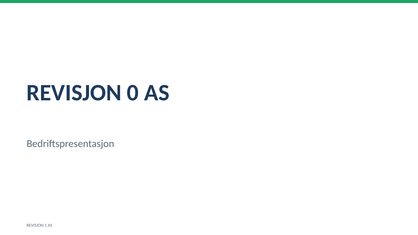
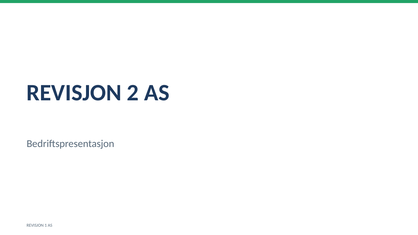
0: 0 -> 2 (133, 93)
